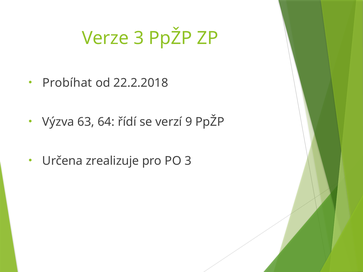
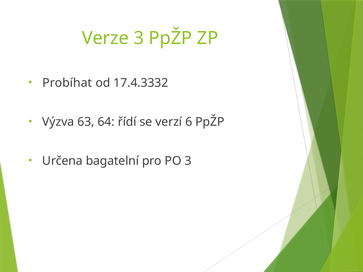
22.2.2018: 22.2.2018 -> 17.4.3332 (141, 83)
9: 9 -> 6 (189, 122)
zrealizuje: zrealizuje -> bagatelní (112, 161)
